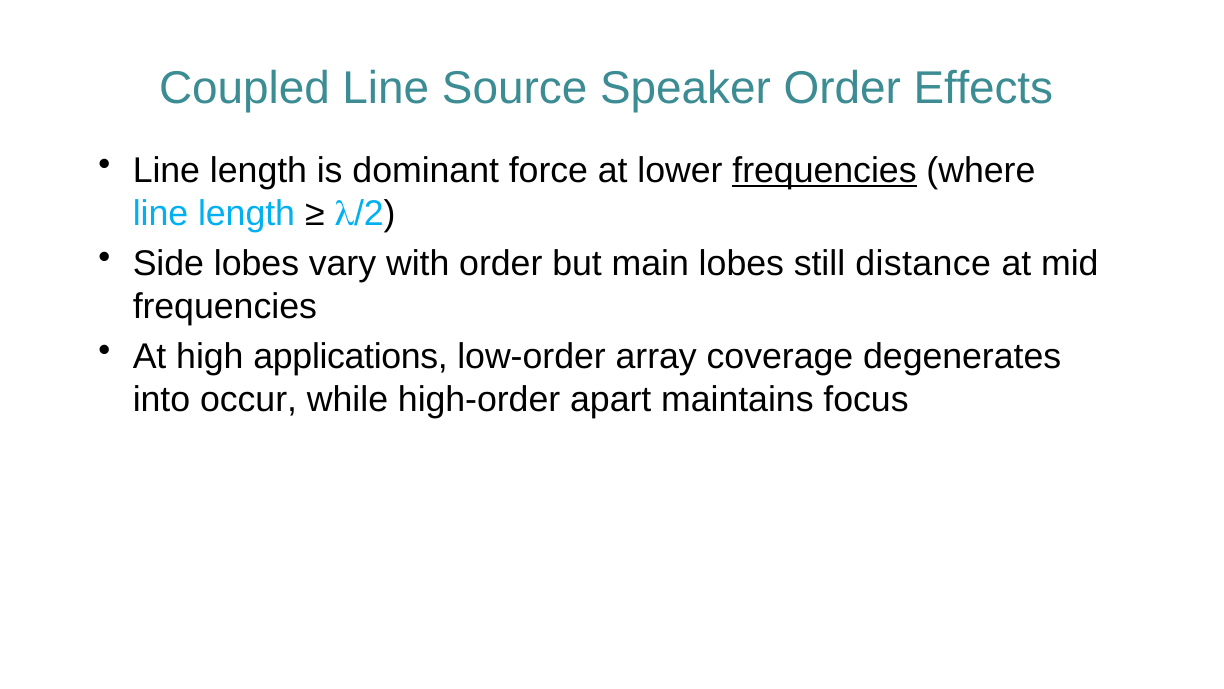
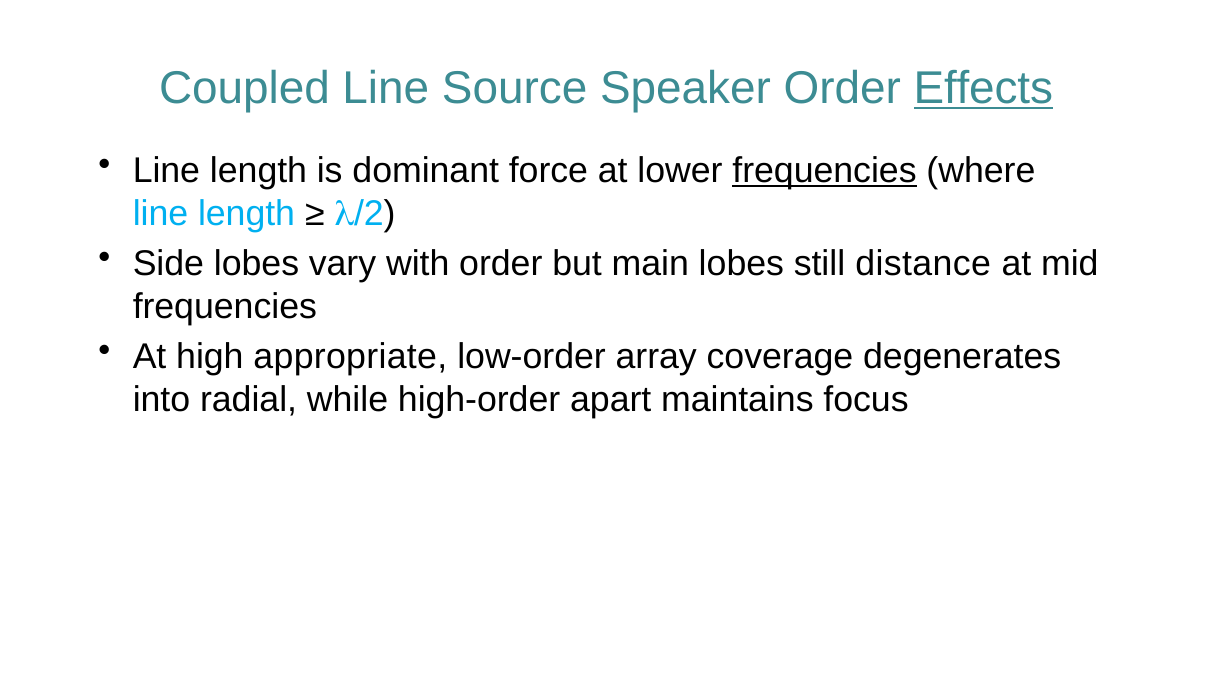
Effects underline: none -> present (983, 88)
applications: applications -> appropriate (350, 357)
occur: occur -> radial (249, 399)
